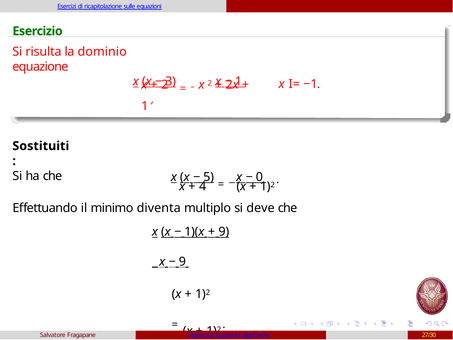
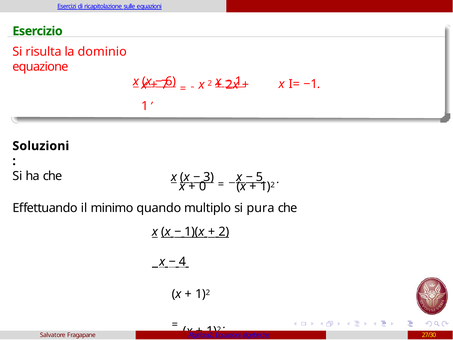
3: 3 -> 6 (171, 81)
2: 2 -> 7 (165, 85)
Sostituiti: Sostituiti -> Soluzioni (41, 146)
5: 5 -> 3 (209, 177)
0: 0 -> 5 (259, 177)
4: 4 -> 0 (203, 186)
diventa: diventa -> quando (159, 208)
deve: deve -> pura (260, 208)
9: 9 -> 2 (224, 232)
9: 9 -> 4 (182, 262)
